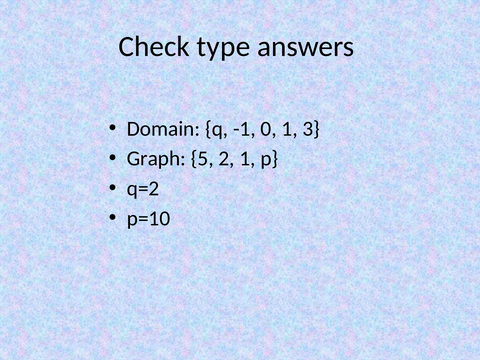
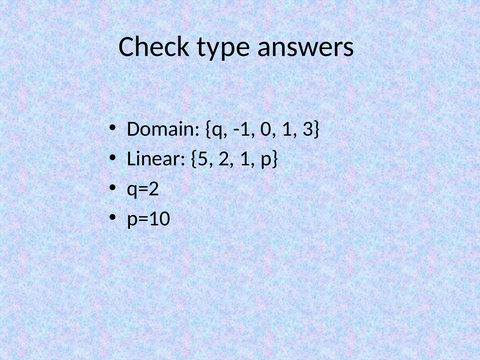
Graph: Graph -> Linear (156, 159)
